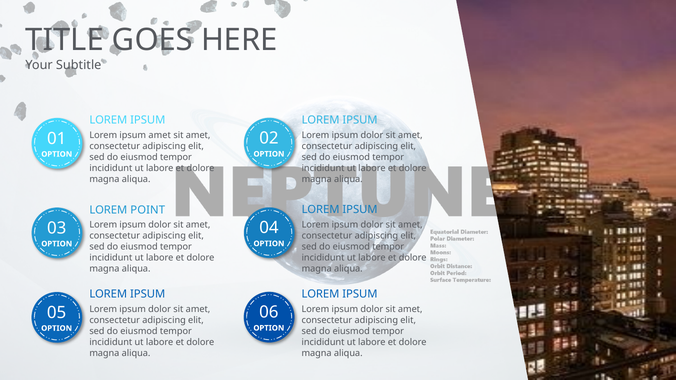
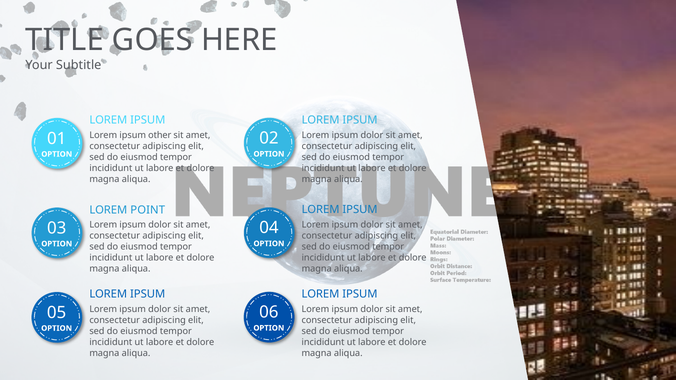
ipsum amet: amet -> other (160, 135)
